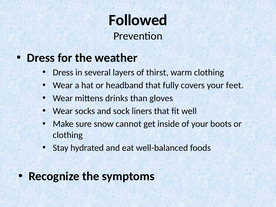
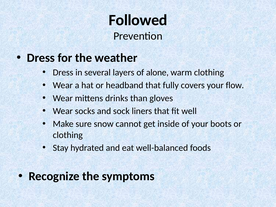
thirst: thirst -> alone (157, 72)
feet: feet -> flow (235, 85)
